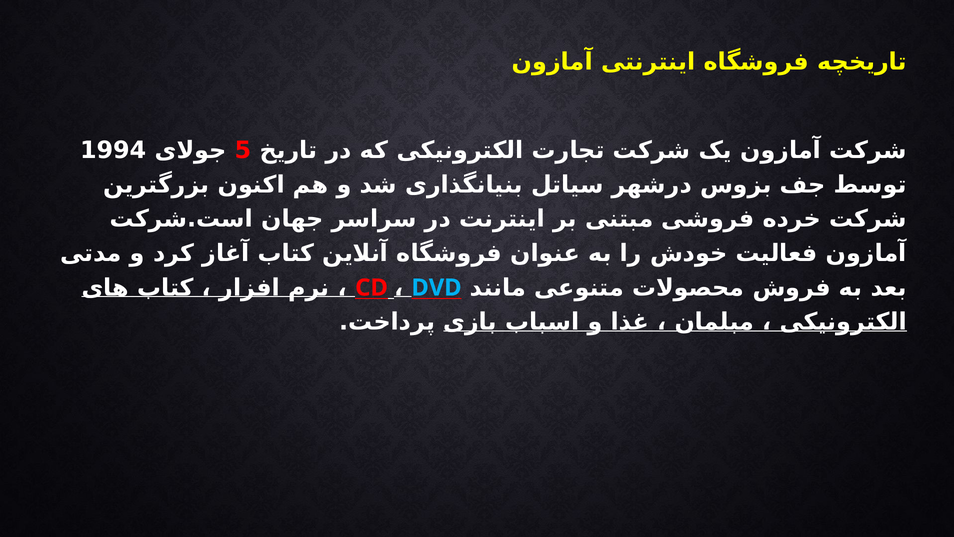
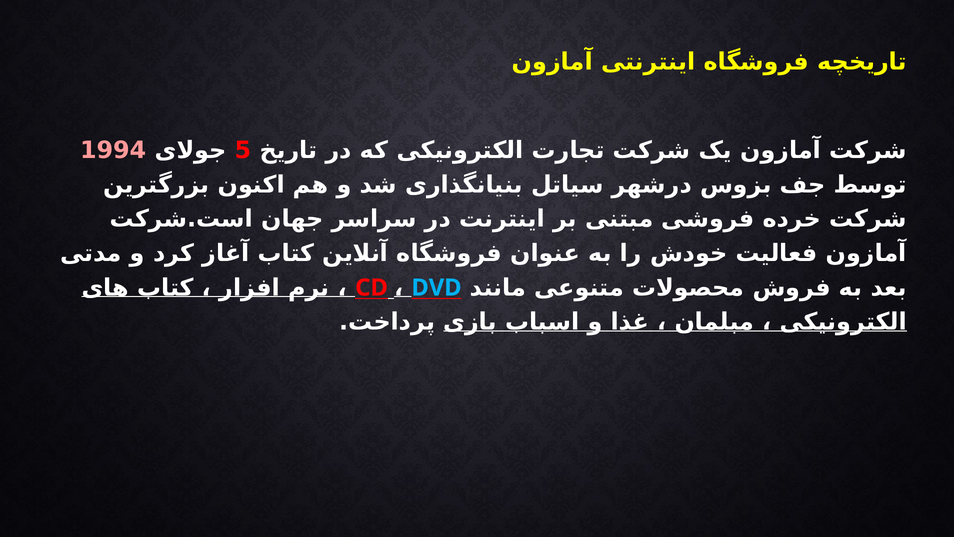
1994 colour: white -> pink (113, 150)
